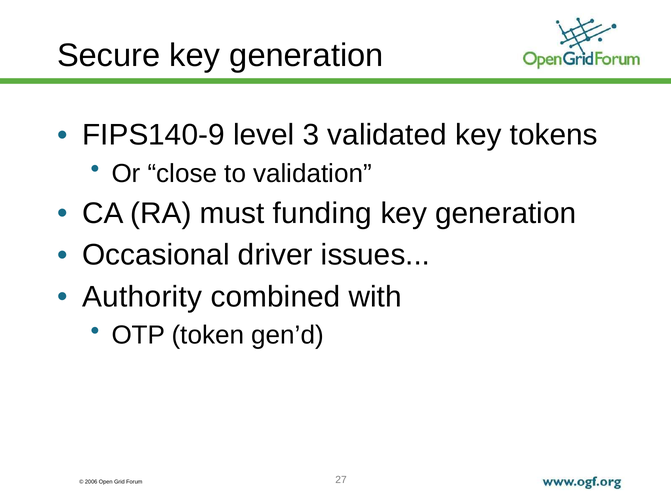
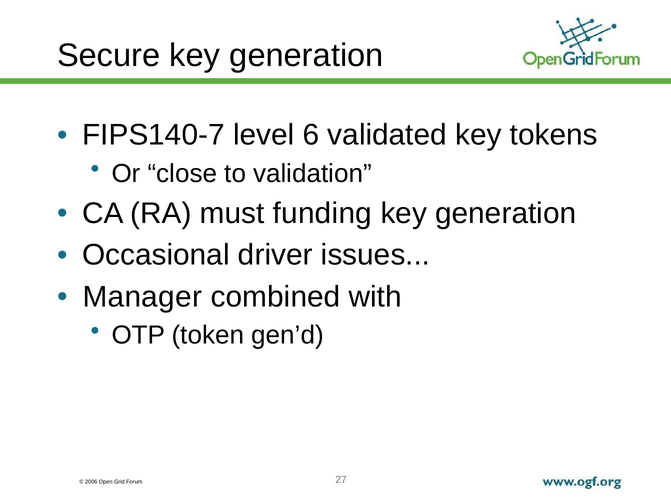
FIPS140-9: FIPS140-9 -> FIPS140-7 (153, 135)
3: 3 -> 6 (311, 135)
Authority: Authority -> Manager (142, 297)
